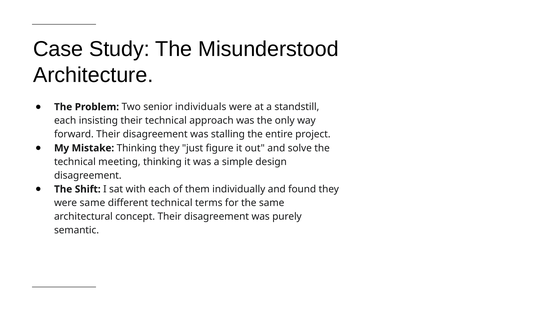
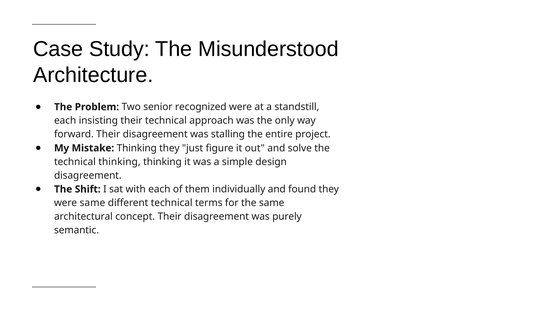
individuals: individuals -> recognized (201, 107)
technical meeting: meeting -> thinking (119, 162)
